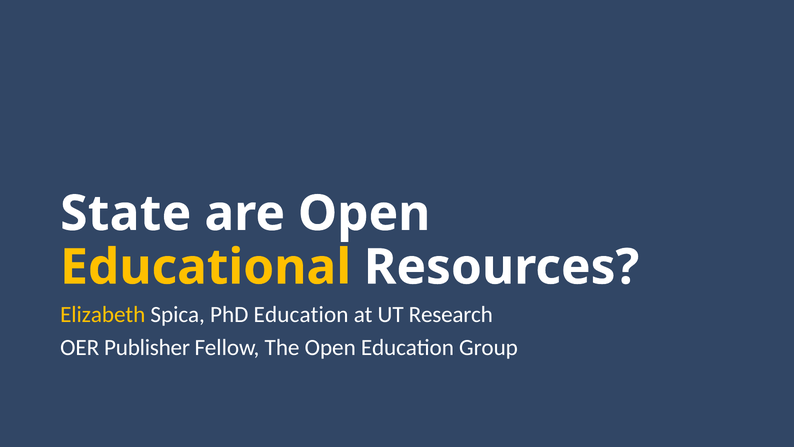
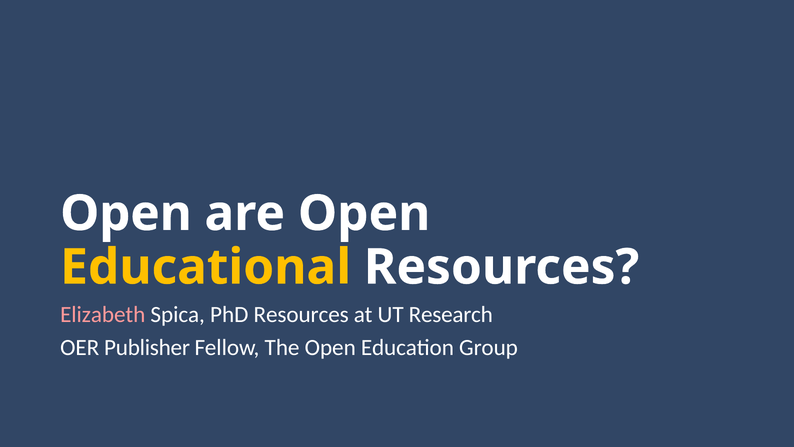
State: State -> Open (126, 213)
Elizabeth colour: yellow -> pink (103, 314)
PhD Education: Education -> Resources (301, 314)
